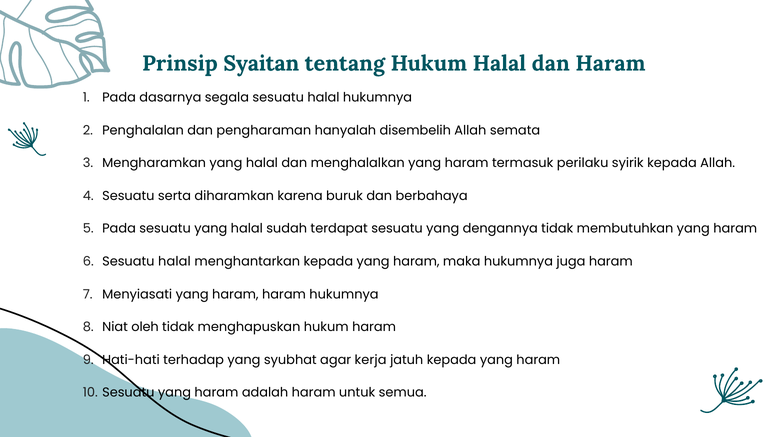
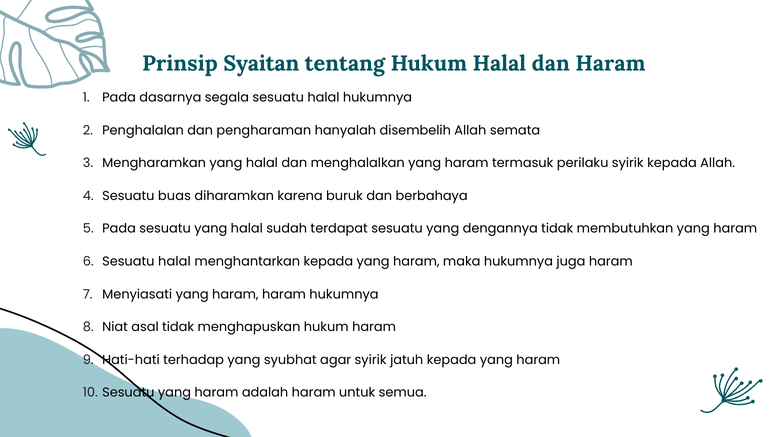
serta: serta -> buas (174, 196)
oleh: oleh -> asal (145, 327)
agar kerja: kerja -> syirik (371, 360)
